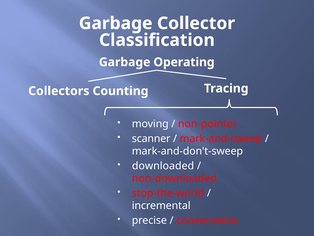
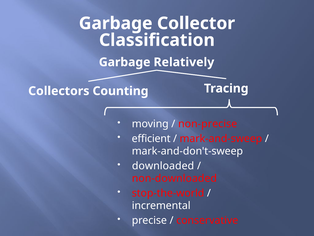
Operating: Operating -> Relatively (184, 62)
non-pointer: non-pointer -> non-precise (208, 124)
scanner: scanner -> efficient (151, 138)
